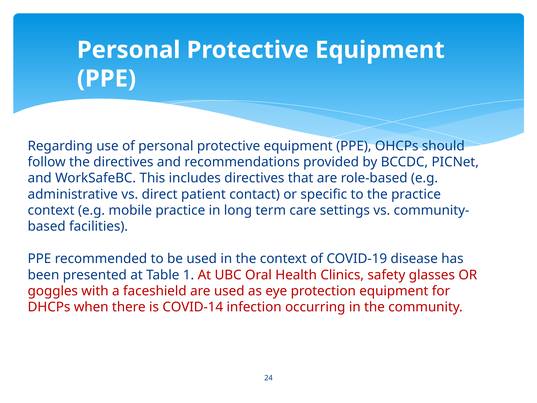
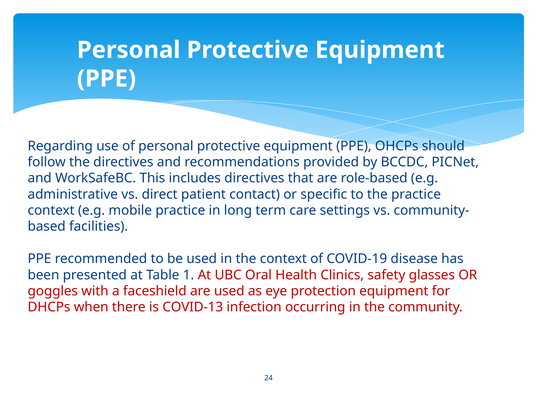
COVID-14: COVID-14 -> COVID-13 (193, 307)
